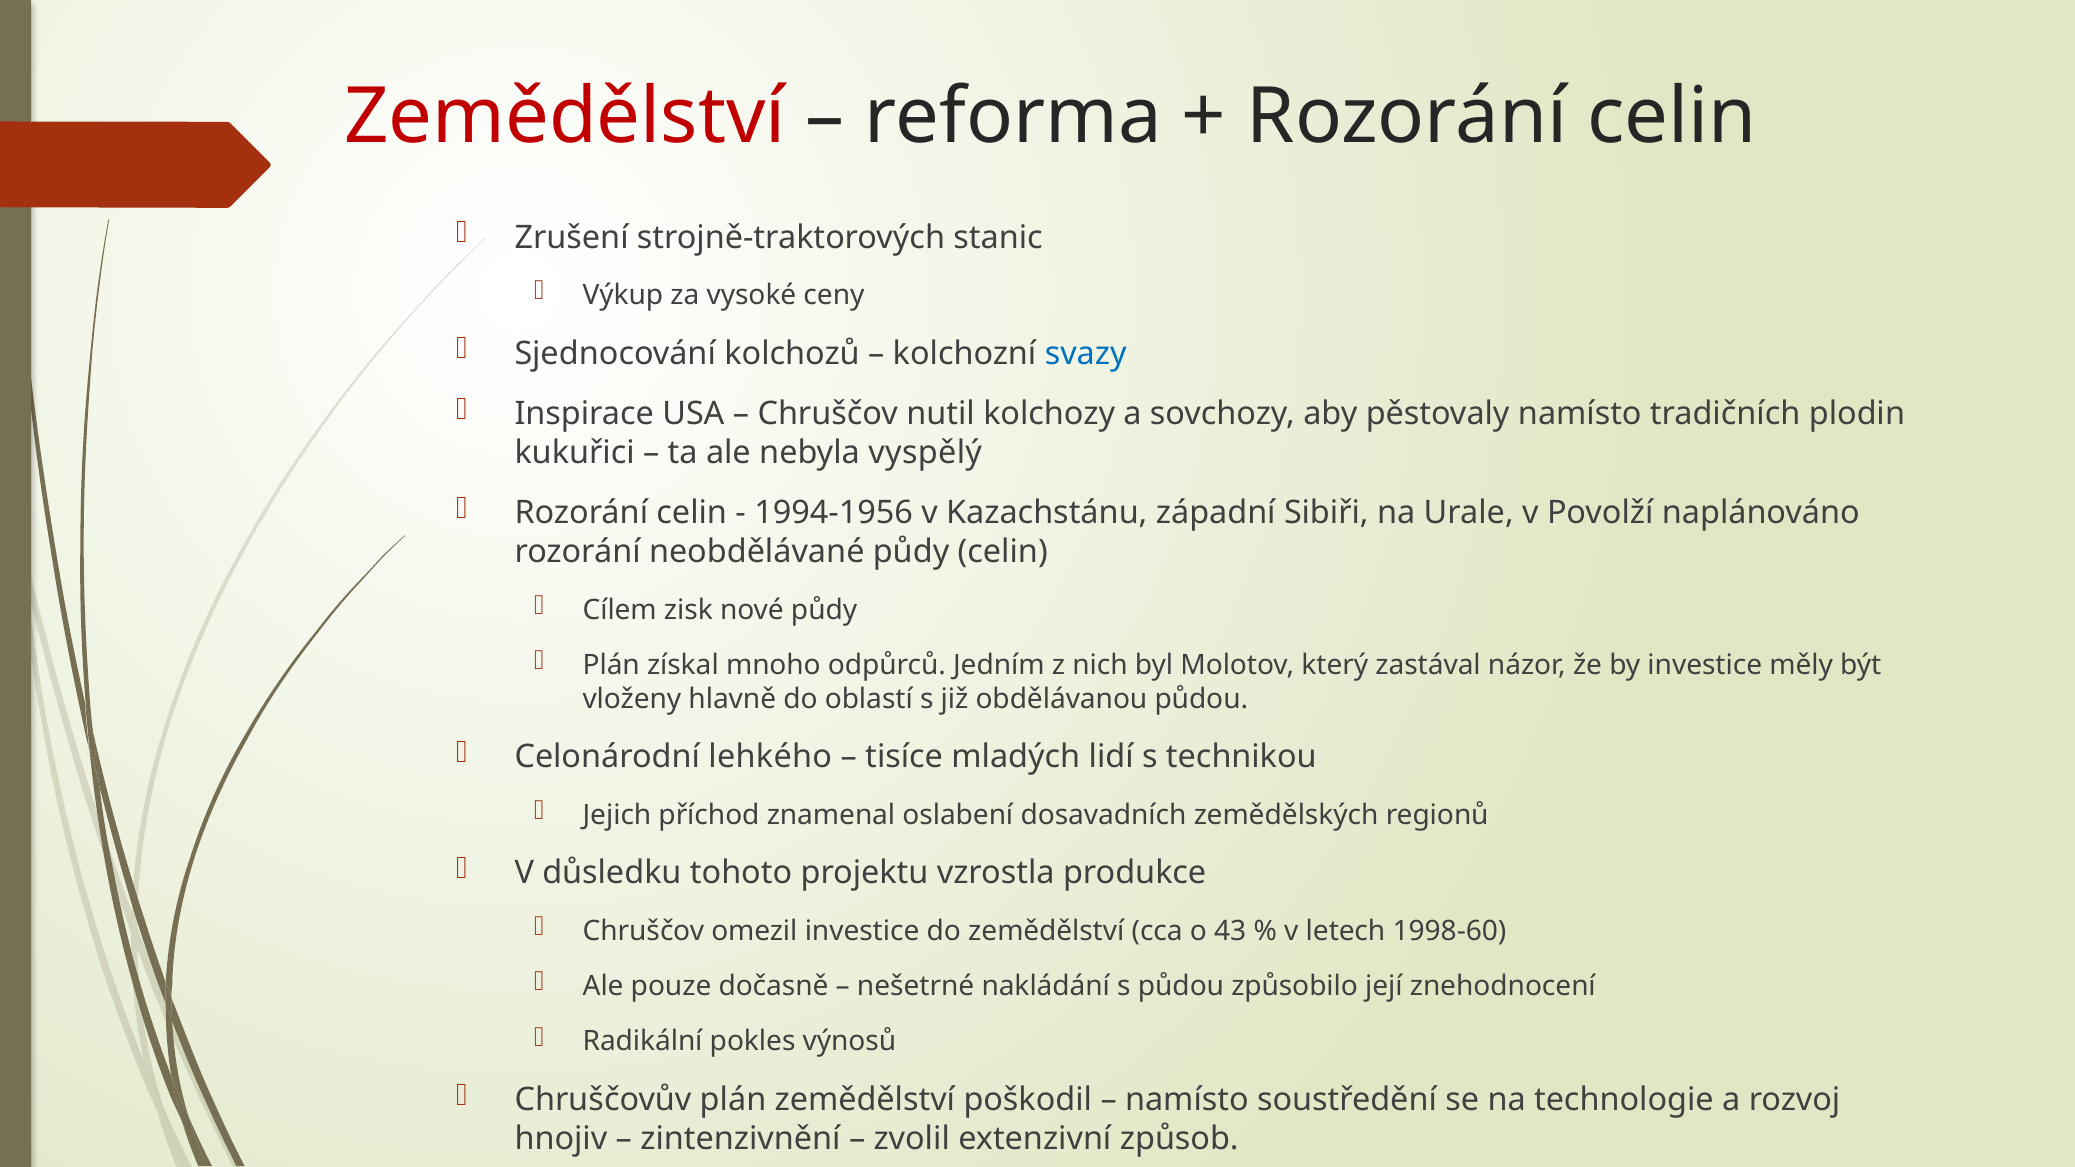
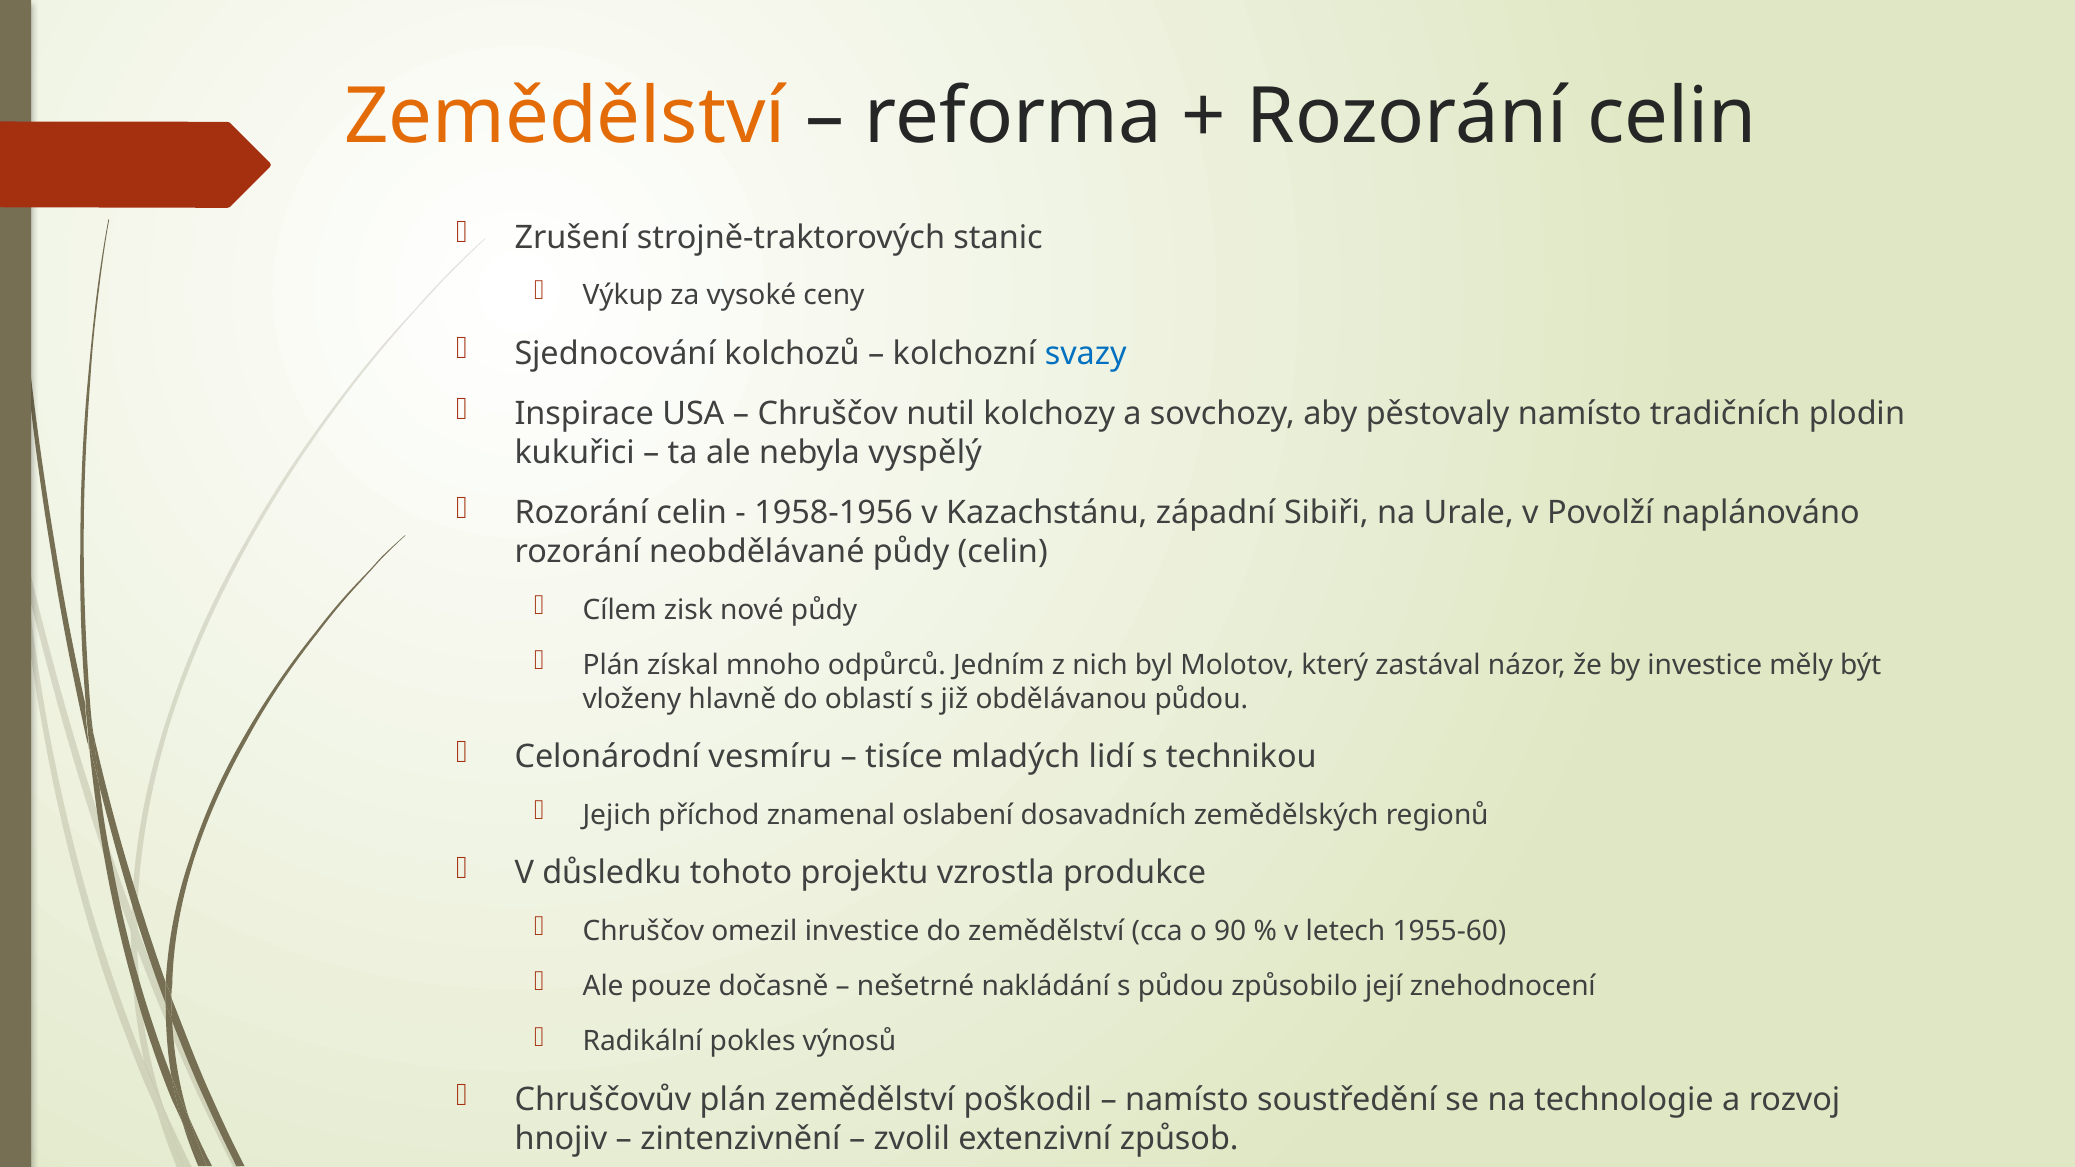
Zemědělství colour: red -> orange (565, 117)
1994-1956: 1994-1956 -> 1958-1956 (834, 513)
lehkého: lehkého -> vesmíru (770, 757)
43: 43 -> 90 (1230, 931)
1998-60: 1998-60 -> 1955-60 (1449, 931)
